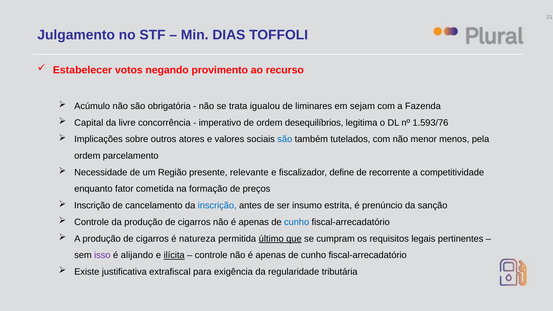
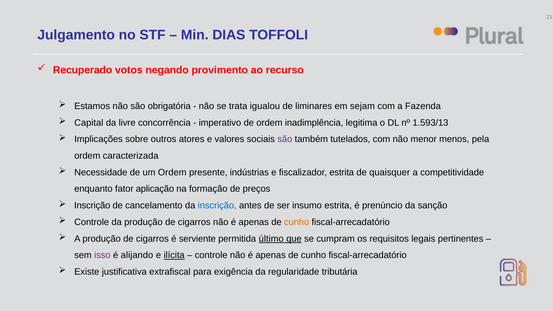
Estabelecer: Estabelecer -> Recuperado (83, 70)
Acúmulo: Acúmulo -> Estamos (92, 106)
desequilíbrios: desequilíbrios -> inadimplência (314, 123)
1.593/76: 1.593/76 -> 1.593/13 (430, 123)
são colour: blue -> purple (285, 139)
parcelamento: parcelamento -> caracterizada (131, 156)
um Região: Região -> Ordem (172, 172)
relevante: relevante -> indústrias (249, 172)
fiscalizador define: define -> estrita (342, 172)
recorrente: recorrente -> quaisquer (390, 172)
cometida: cometida -> aplicação (155, 189)
cunho colour: blue -> orange (297, 222)
natureza: natureza -> serviente (197, 239)
